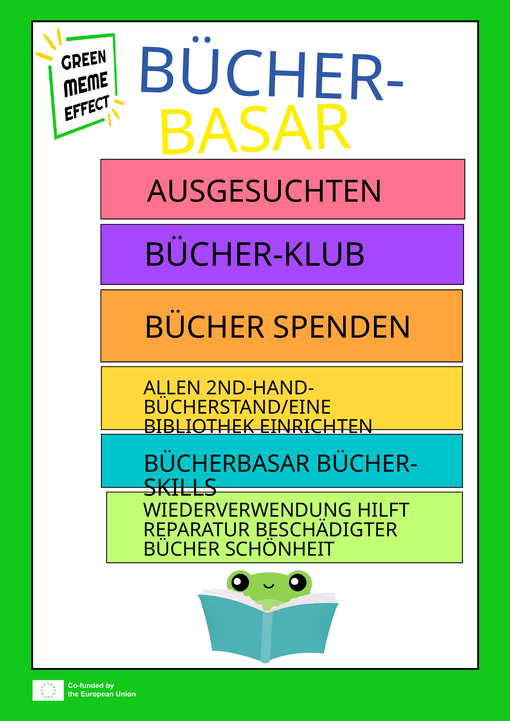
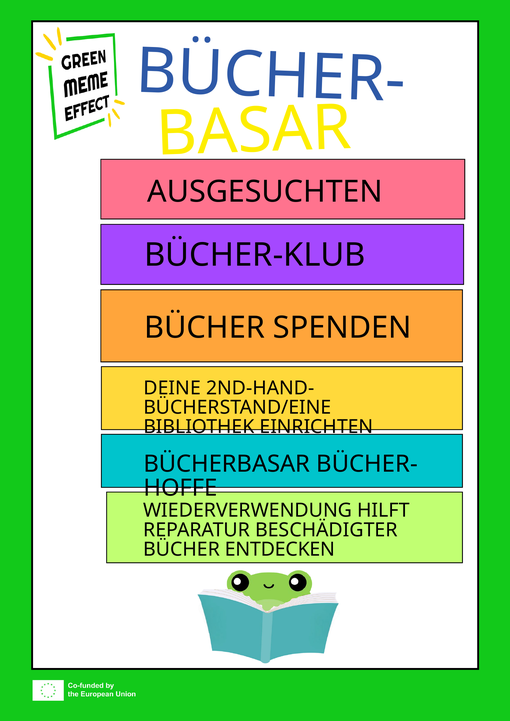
ALLEN: ALLEN -> DEINE (172, 388)
SKILLS: SKILLS -> HOFFE (180, 488)
SCHÖNHEIT: SCHÖNHEIT -> ENTDECKEN (280, 550)
